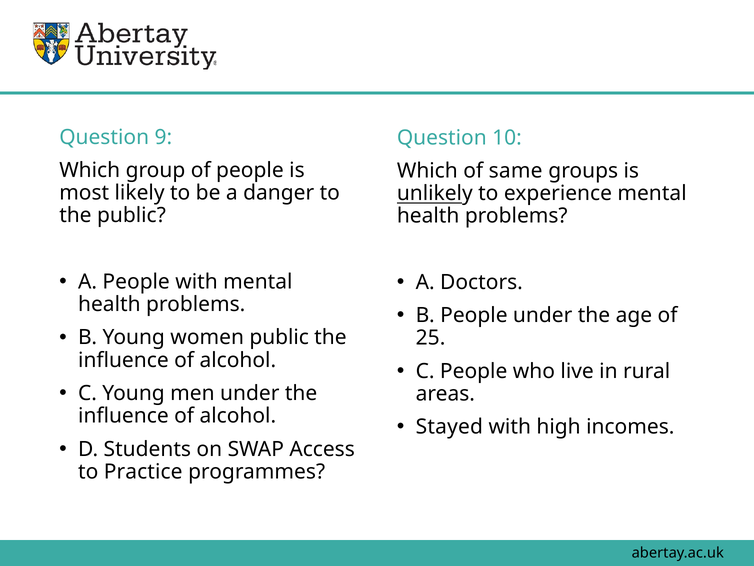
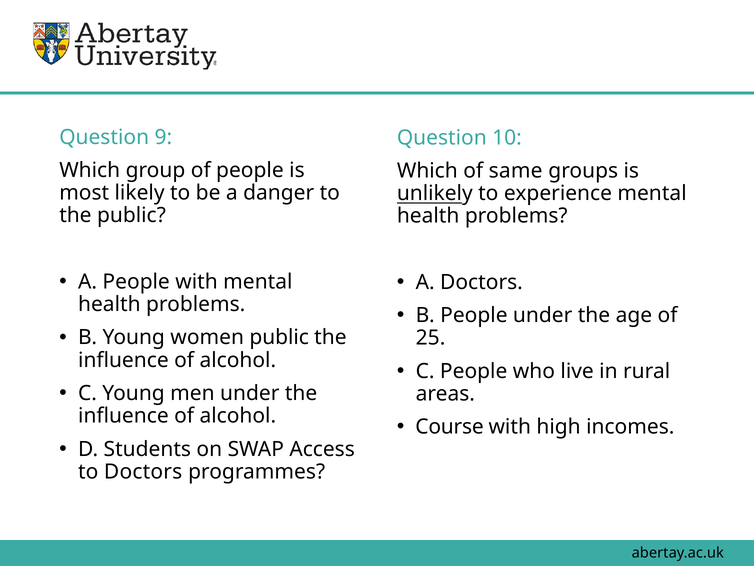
Stayed: Stayed -> Course (450, 427)
to Practice: Practice -> Doctors (143, 471)
